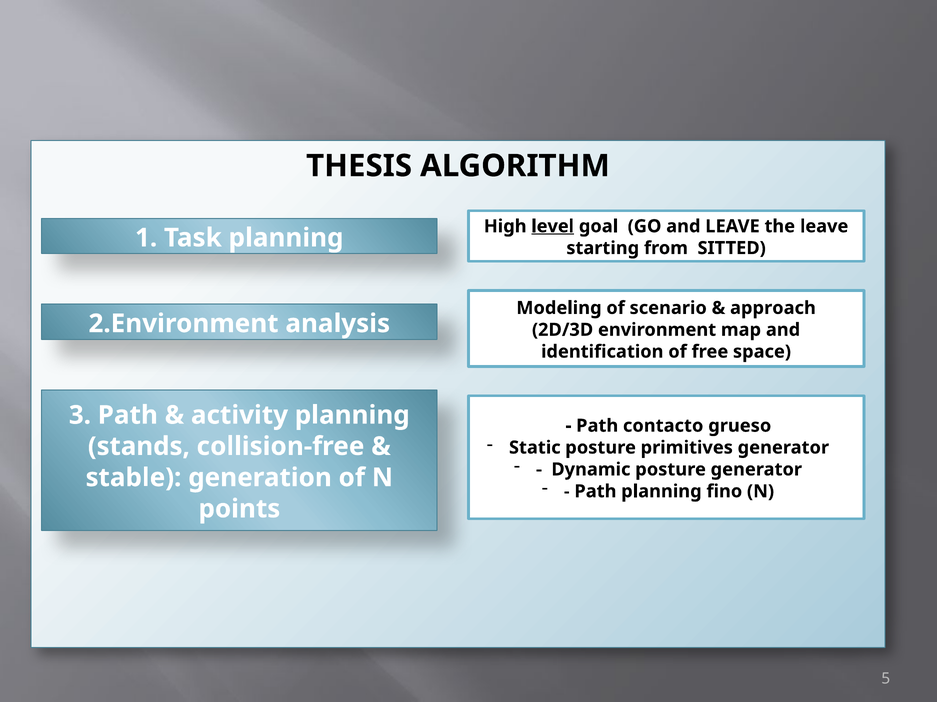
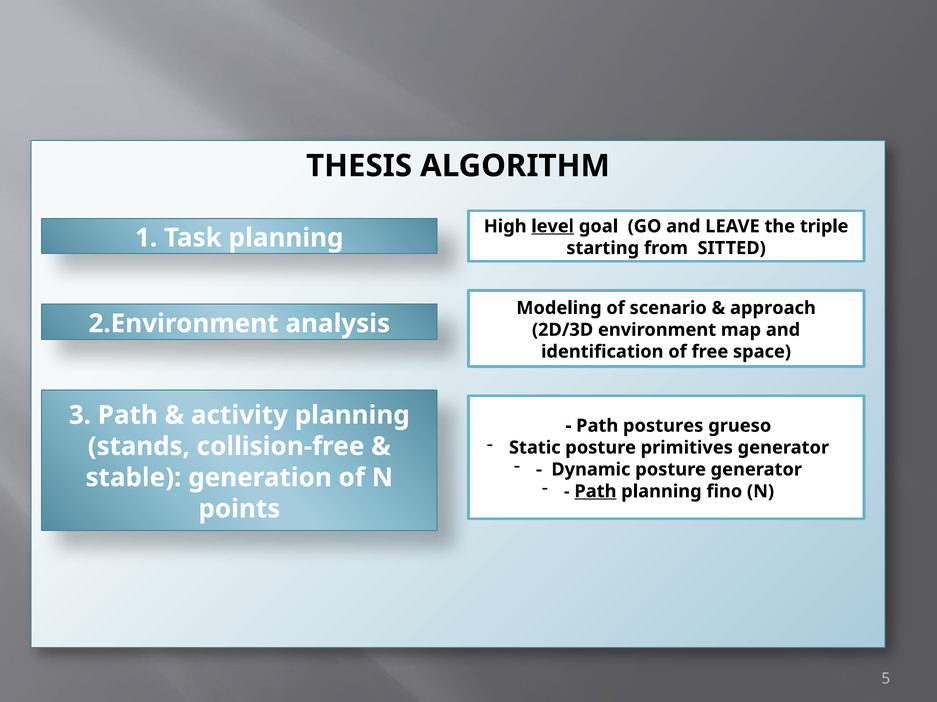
the leave: leave -> triple (824, 227)
contacto: contacto -> postures (663, 426)
Path underline: none -> present (595, 492)
